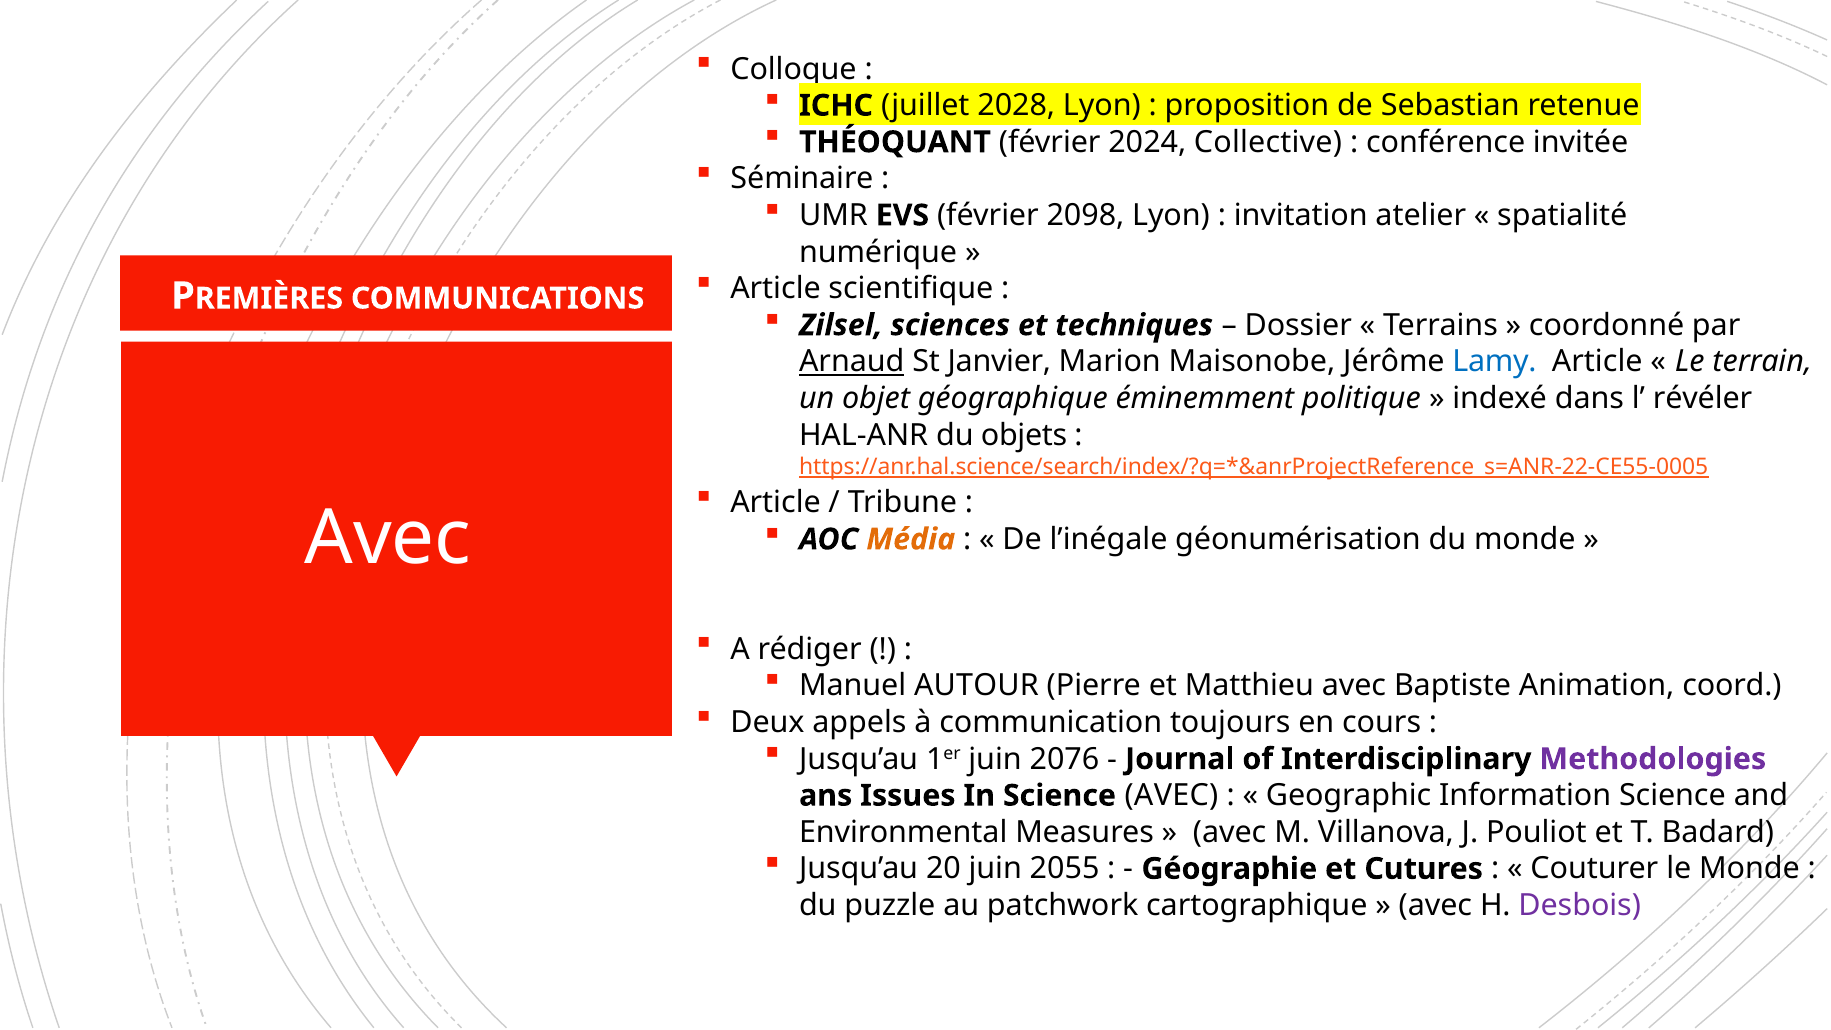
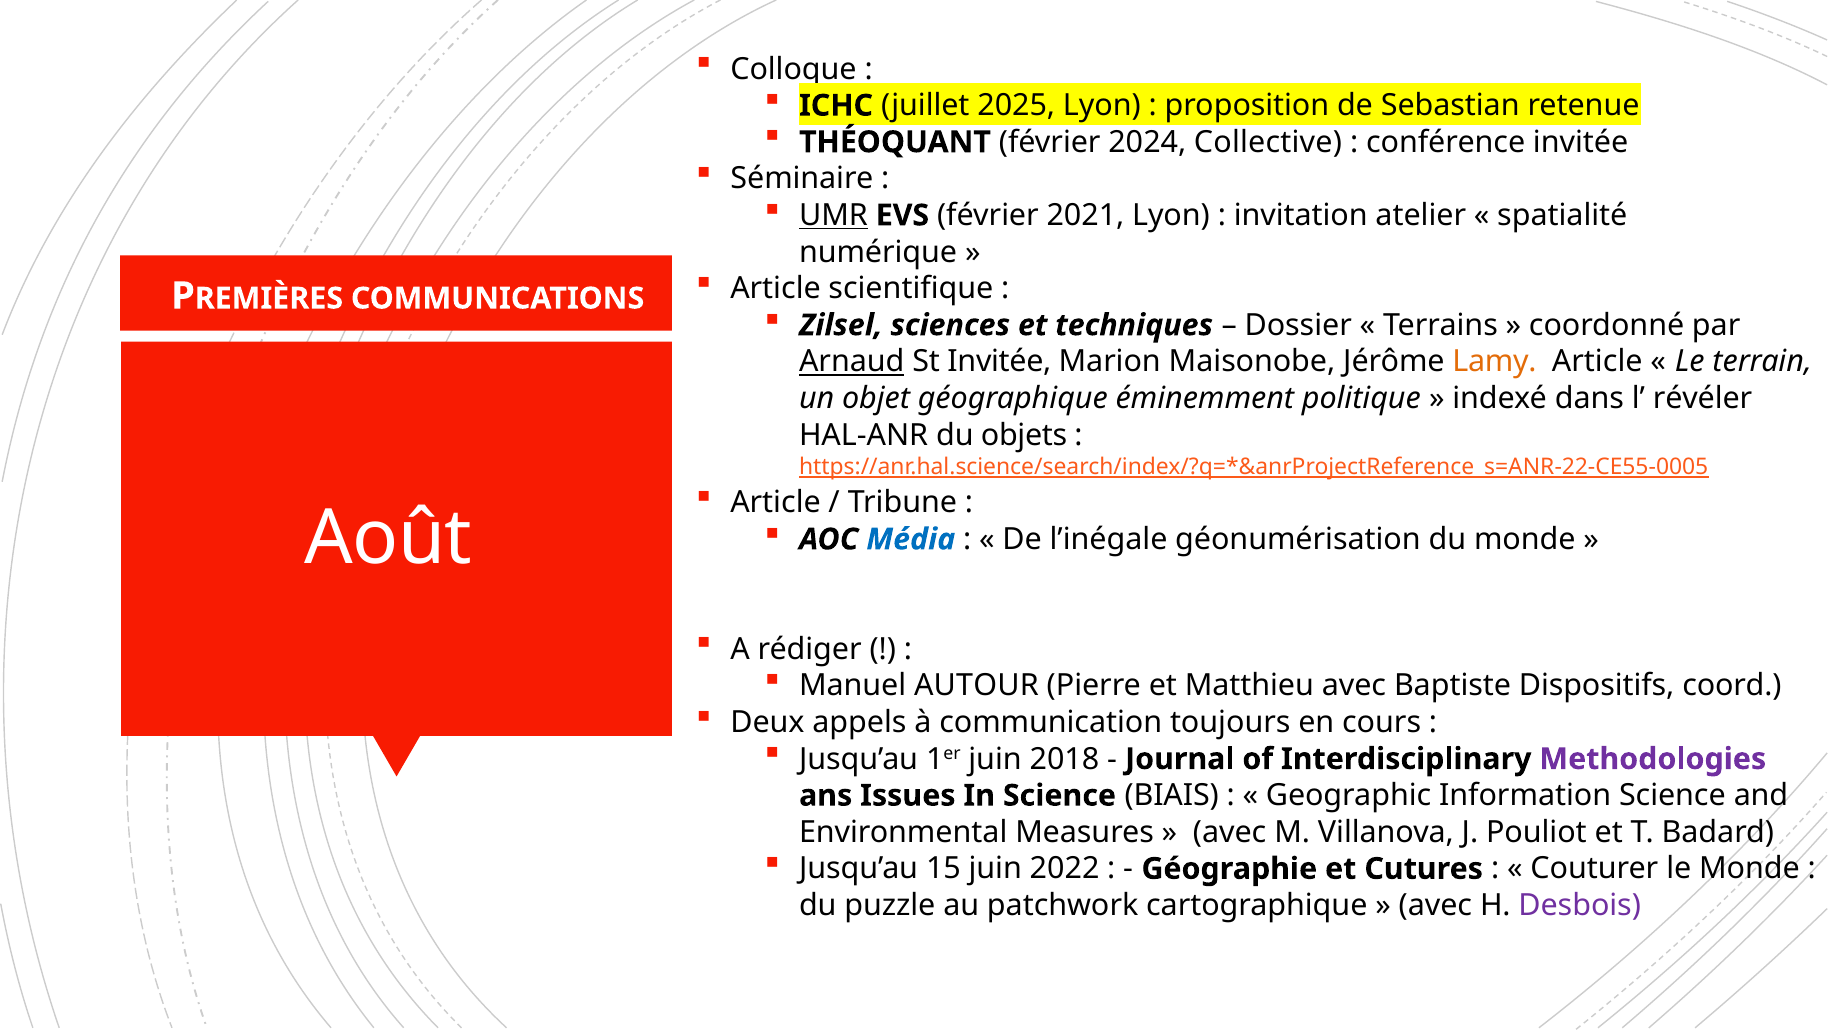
2028: 2028 -> 2025 (1016, 106)
UMR underline: none -> present (833, 215)
2098: 2098 -> 2021 (1085, 215)
St Janvier: Janvier -> Invitée (999, 362)
Lamy colour: blue -> orange (1494, 362)
Avec: Avec -> Août (388, 538)
Média colour: orange -> blue (911, 539)
Animation: Animation -> Dispositifs (1597, 686)
2076: 2076 -> 2018 (1064, 759)
Science AVEC: AVEC -> BIAIS (1172, 796)
20: 20 -> 15 (943, 869)
2055: 2055 -> 2022 (1065, 869)
